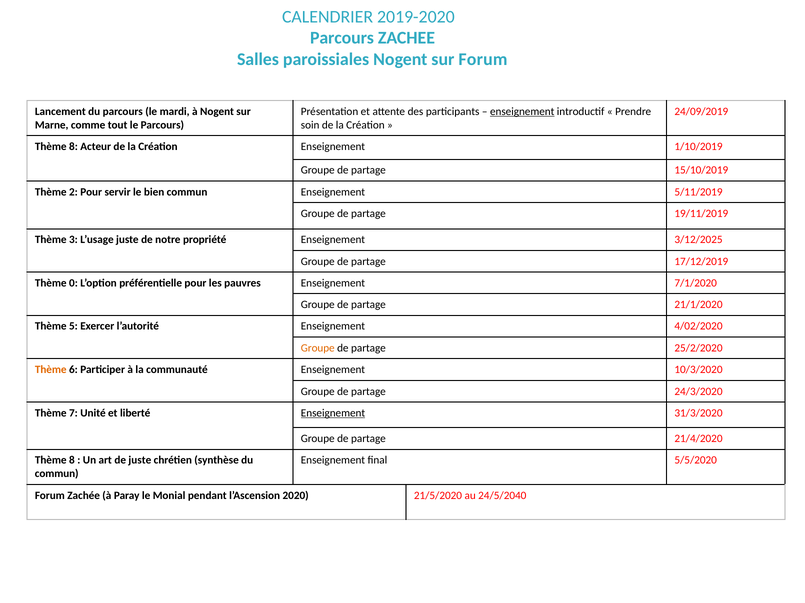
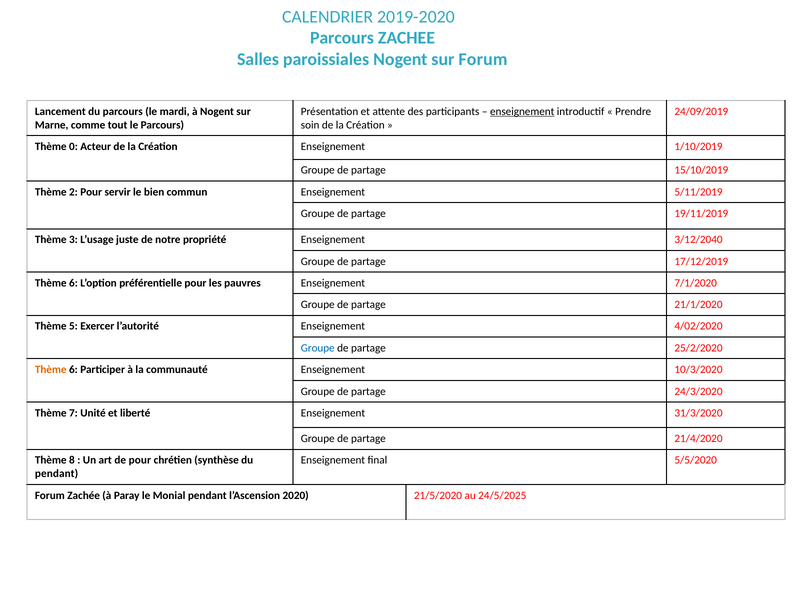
8: 8 -> 0 (73, 147)
3/12/2025: 3/12/2025 -> 3/12/2040 (698, 240)
0: 0 -> 6 (73, 283)
Groupe colour: orange -> blue (318, 348)
Enseignement underline: present -> none (333, 414)
de juste: juste -> pour (140, 461)
commun: commun -> pendant (57, 474)
24/5/2040: 24/5/2040 -> 24/5/2025 (502, 496)
